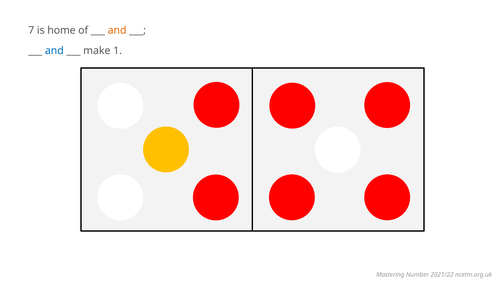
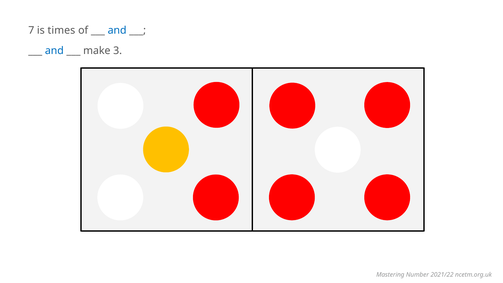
home: home -> times (61, 30)
and colour: orange -> blue (117, 30)
1: 1 -> 3 (118, 51)
